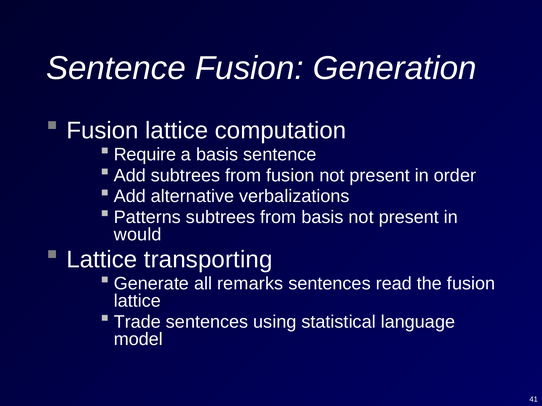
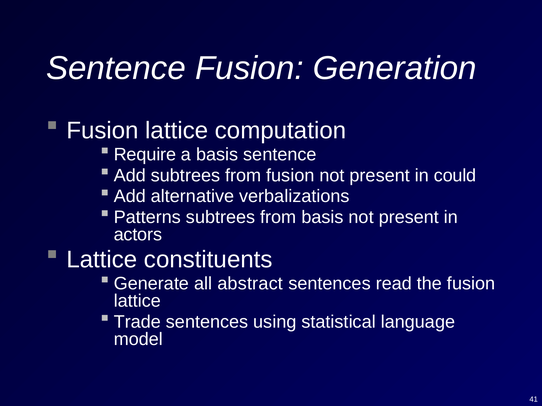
order: order -> could (455, 176)
would: would -> actors (138, 235)
transporting: transporting -> constituents (208, 260)
remarks: remarks -> abstract (250, 284)
